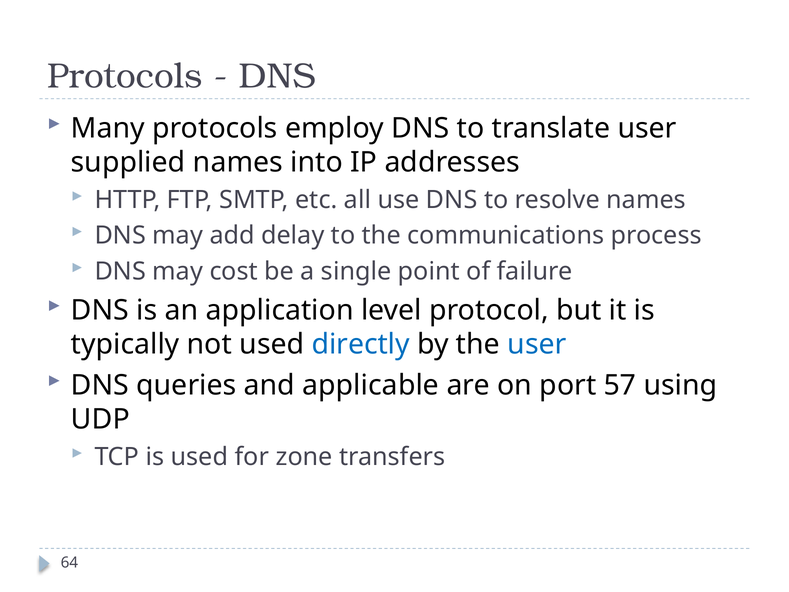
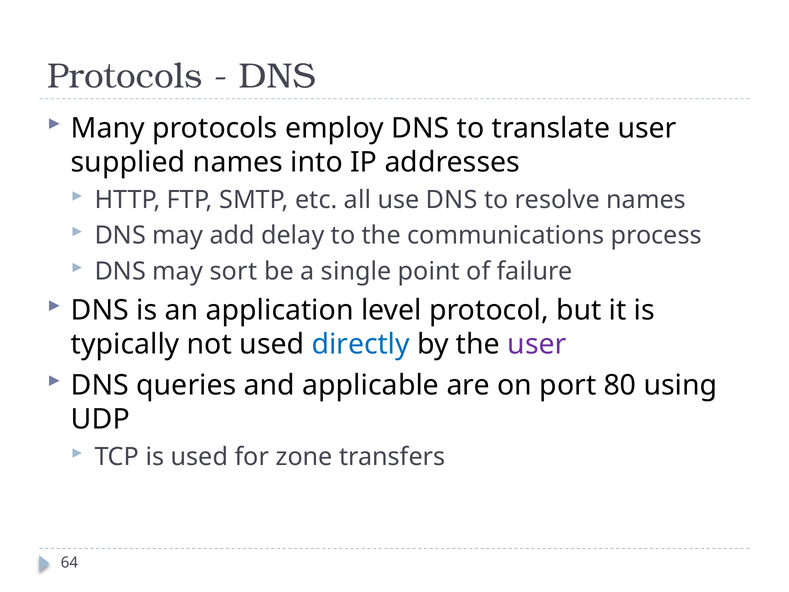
cost: cost -> sort (233, 271)
user colour: blue -> purple (537, 344)
57: 57 -> 80 (620, 385)
